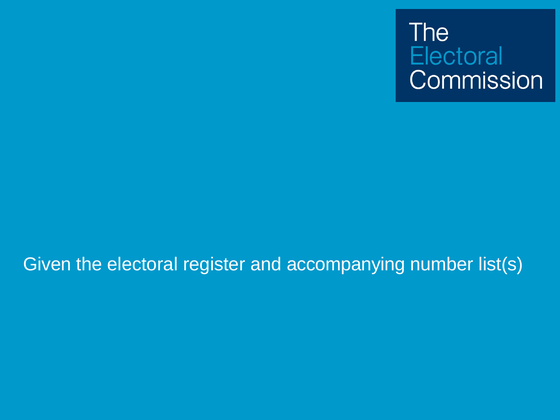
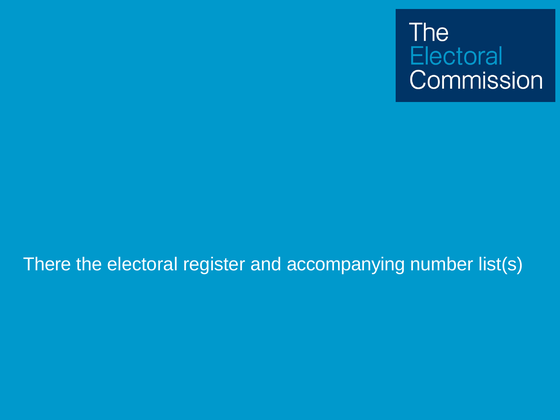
Given: Given -> There (47, 264)
